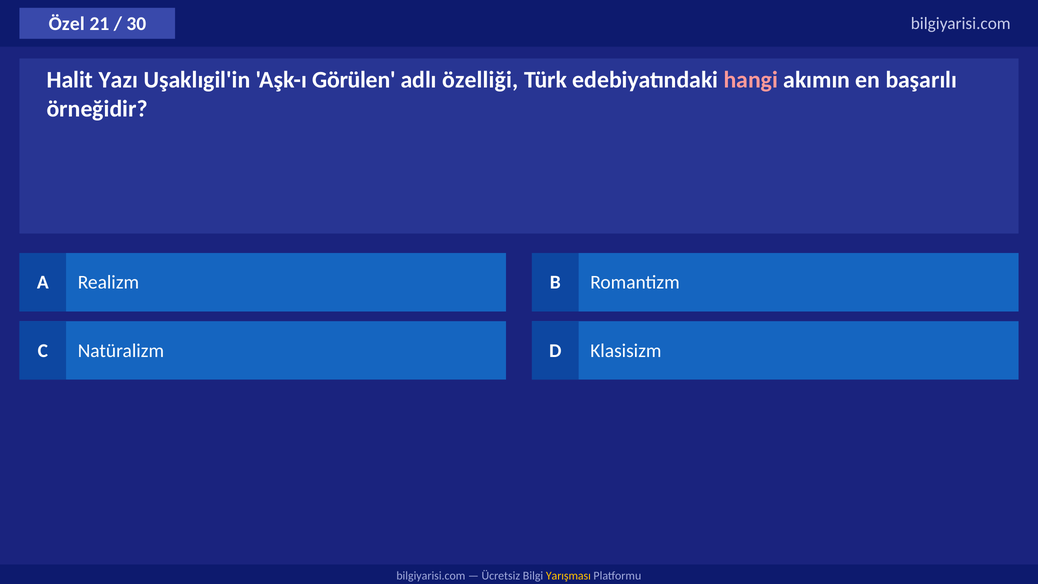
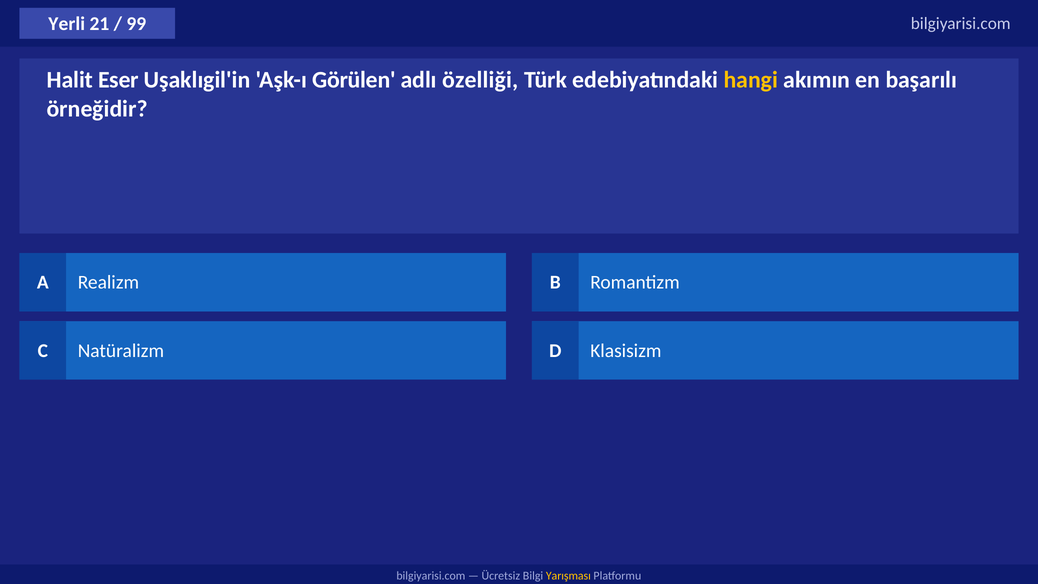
Özel: Özel -> Yerli (67, 24)
30: 30 -> 99 (136, 24)
Yazı: Yazı -> Eser (119, 80)
hangi colour: pink -> yellow (751, 80)
